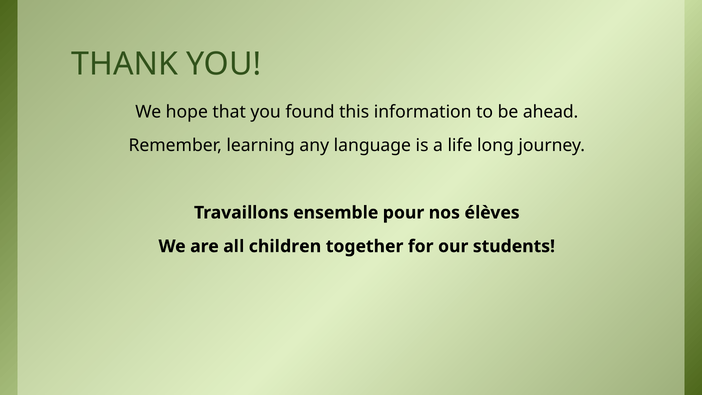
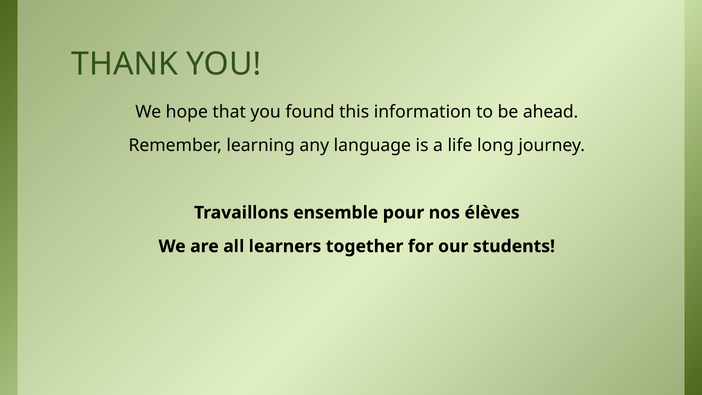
children: children -> learners (285, 246)
